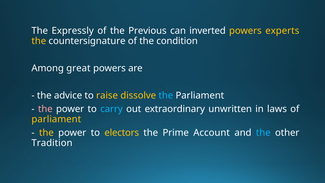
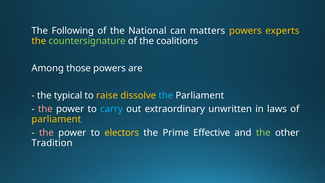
Expressly: Expressly -> Following (73, 31)
Previous: Previous -> National (147, 31)
inverted: inverted -> matters (207, 31)
countersignature colour: white -> light green (87, 41)
condition: condition -> coalitions (177, 41)
great: great -> those (79, 68)
advice: advice -> typical (68, 95)
the colour: yellow -> pink (46, 133)
Account: Account -> Effective (212, 133)
the colour: light blue -> light green (263, 133)
